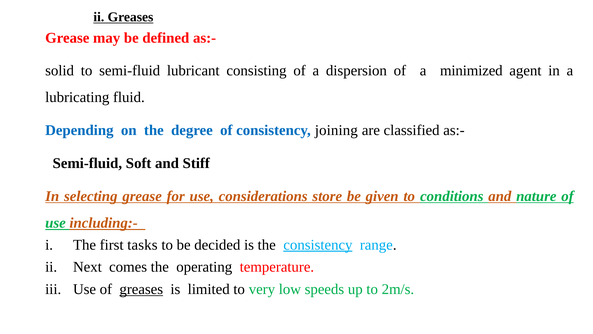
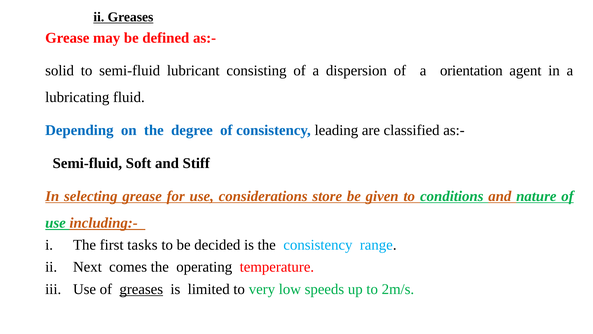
minimized: minimized -> orientation (471, 71)
joining: joining -> leading (336, 130)
consistency underline: present -> none (318, 245)
